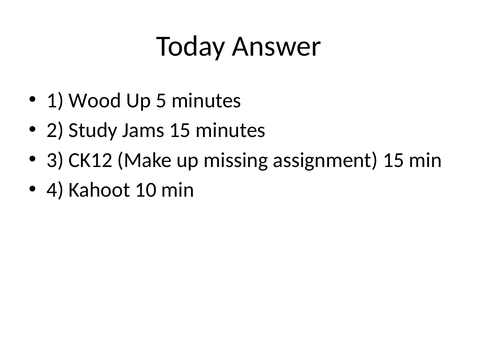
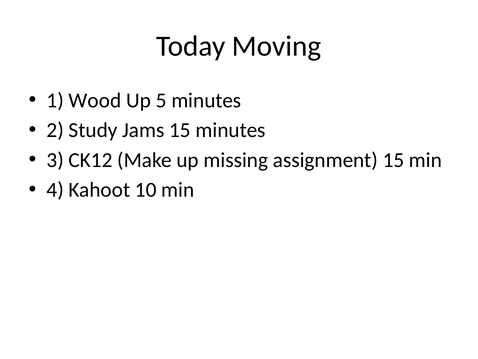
Answer: Answer -> Moving (277, 46)
